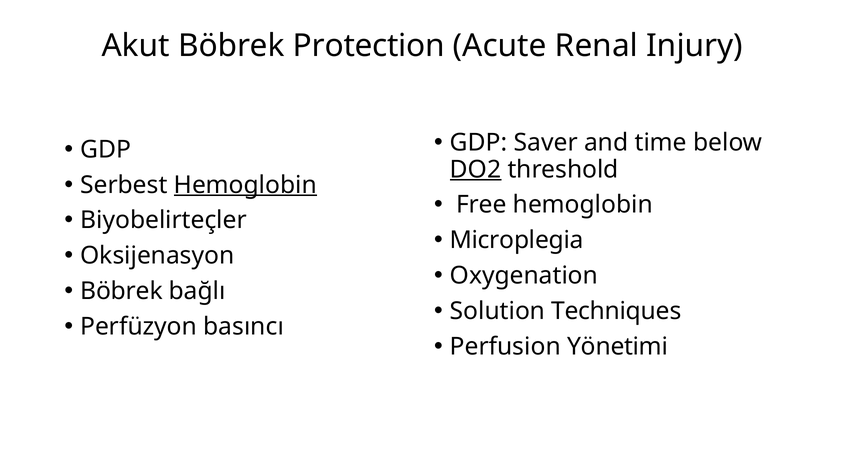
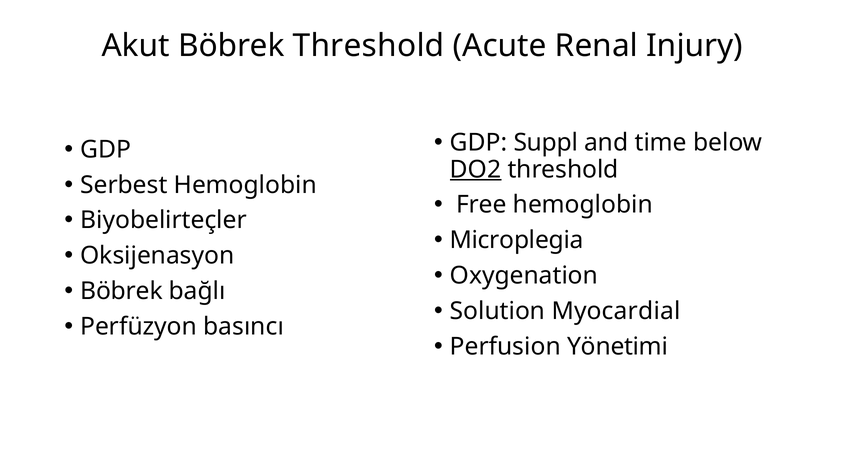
Böbrek Protection: Protection -> Threshold (369, 46)
Saver: Saver -> Suppl (546, 143)
Hemoglobin underline: present -> none (245, 185)
Techniques: Techniques -> Myocardial (616, 311)
